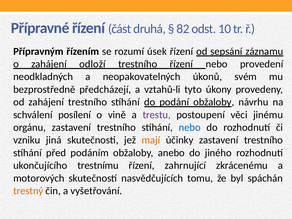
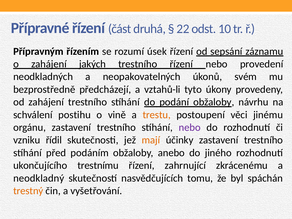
82: 82 -> 22 (183, 29)
odloží: odloží -> jakých (93, 64)
posílení: posílení -> postihu (75, 115)
trestu colour: purple -> orange (157, 115)
nebo colour: blue -> purple (190, 127)
jiná: jiná -> řídil (54, 140)
motorových: motorových -> neodkladný (39, 178)
